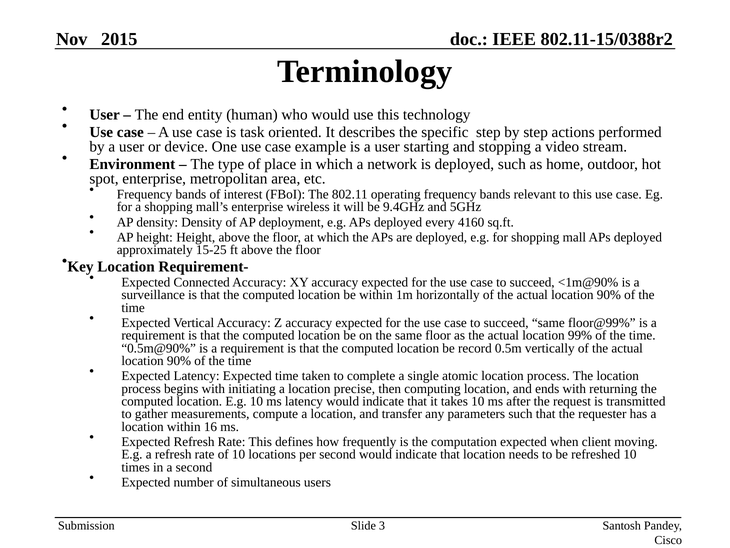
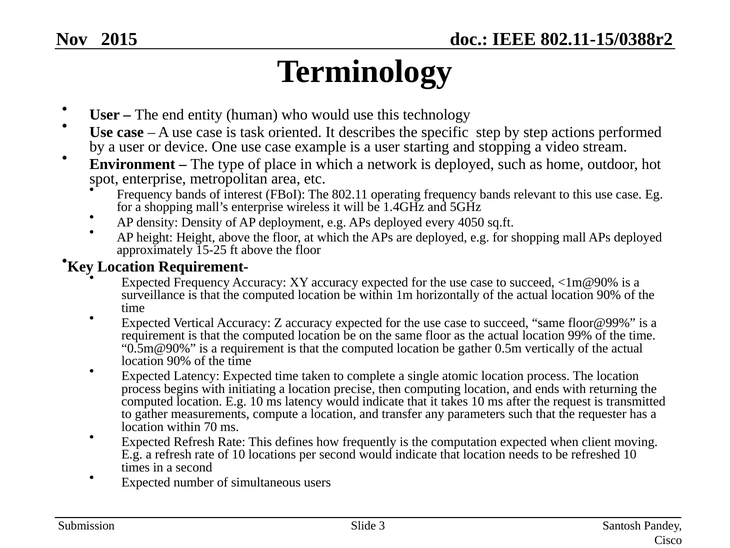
9.4GHz: 9.4GHz -> 1.4GHz (404, 207)
4160: 4160 -> 4050 (471, 222)
Expected Connected: Connected -> Frequency (202, 282)
be record: record -> gather (475, 348)
16: 16 -> 70 (210, 426)
